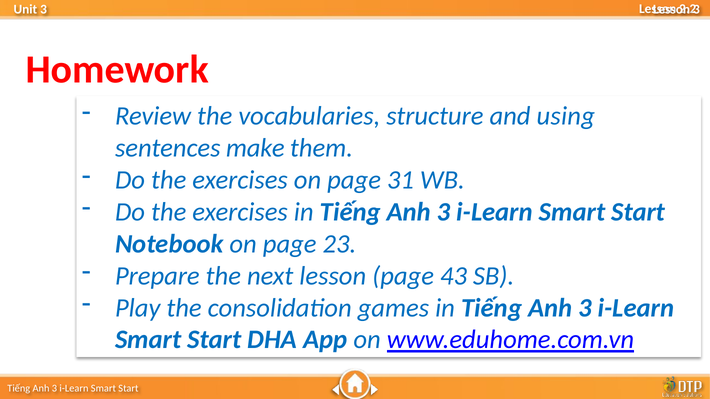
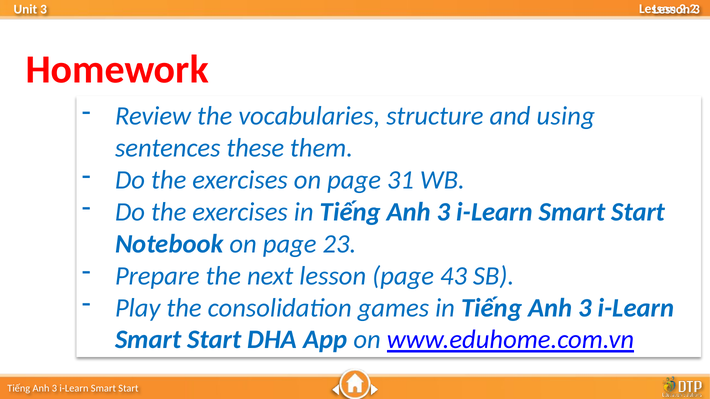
make: make -> these (255, 148)
